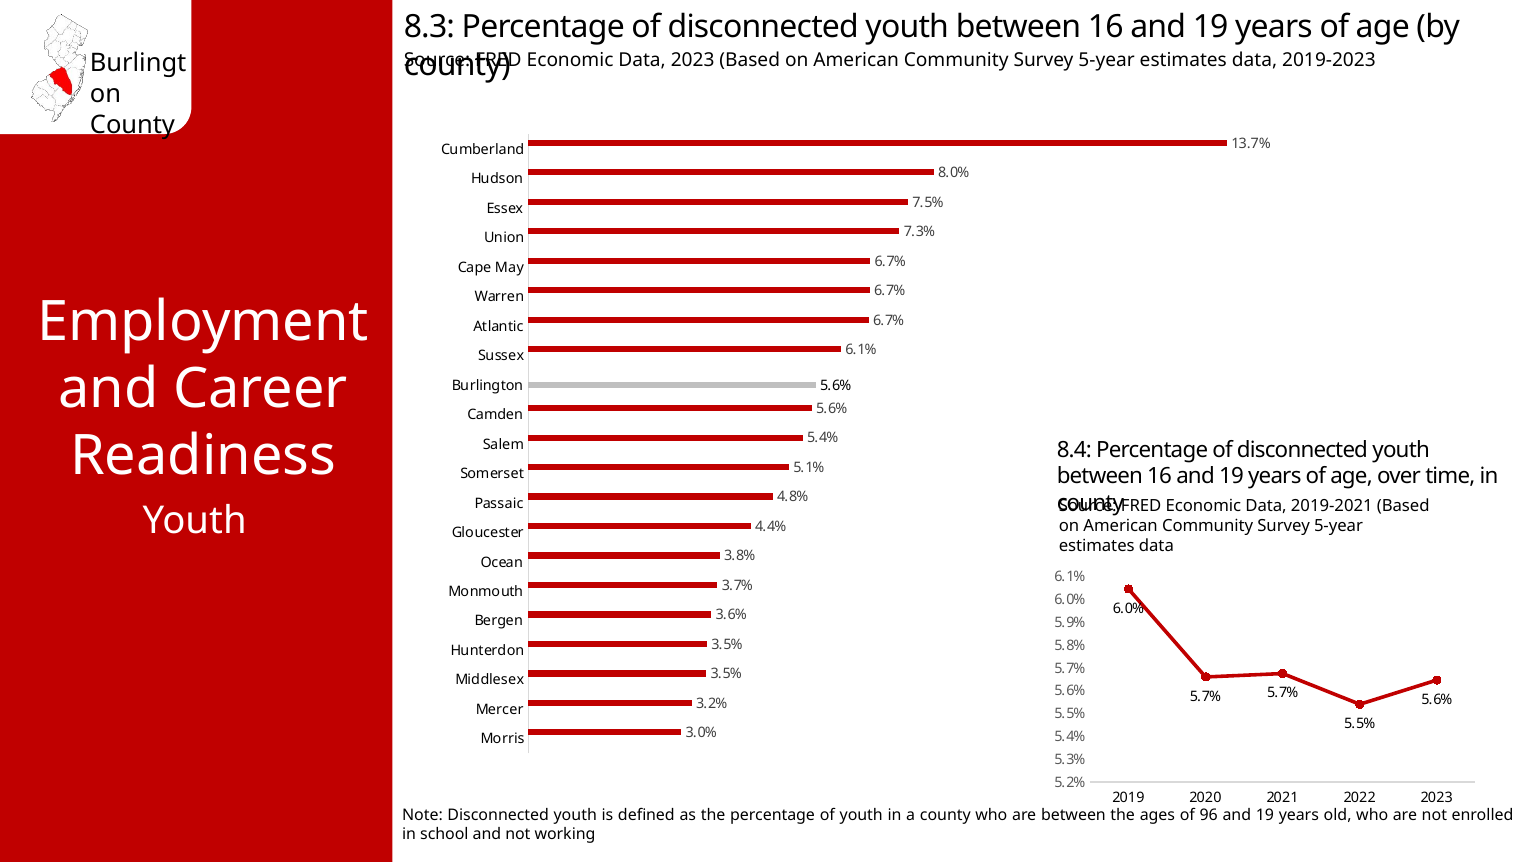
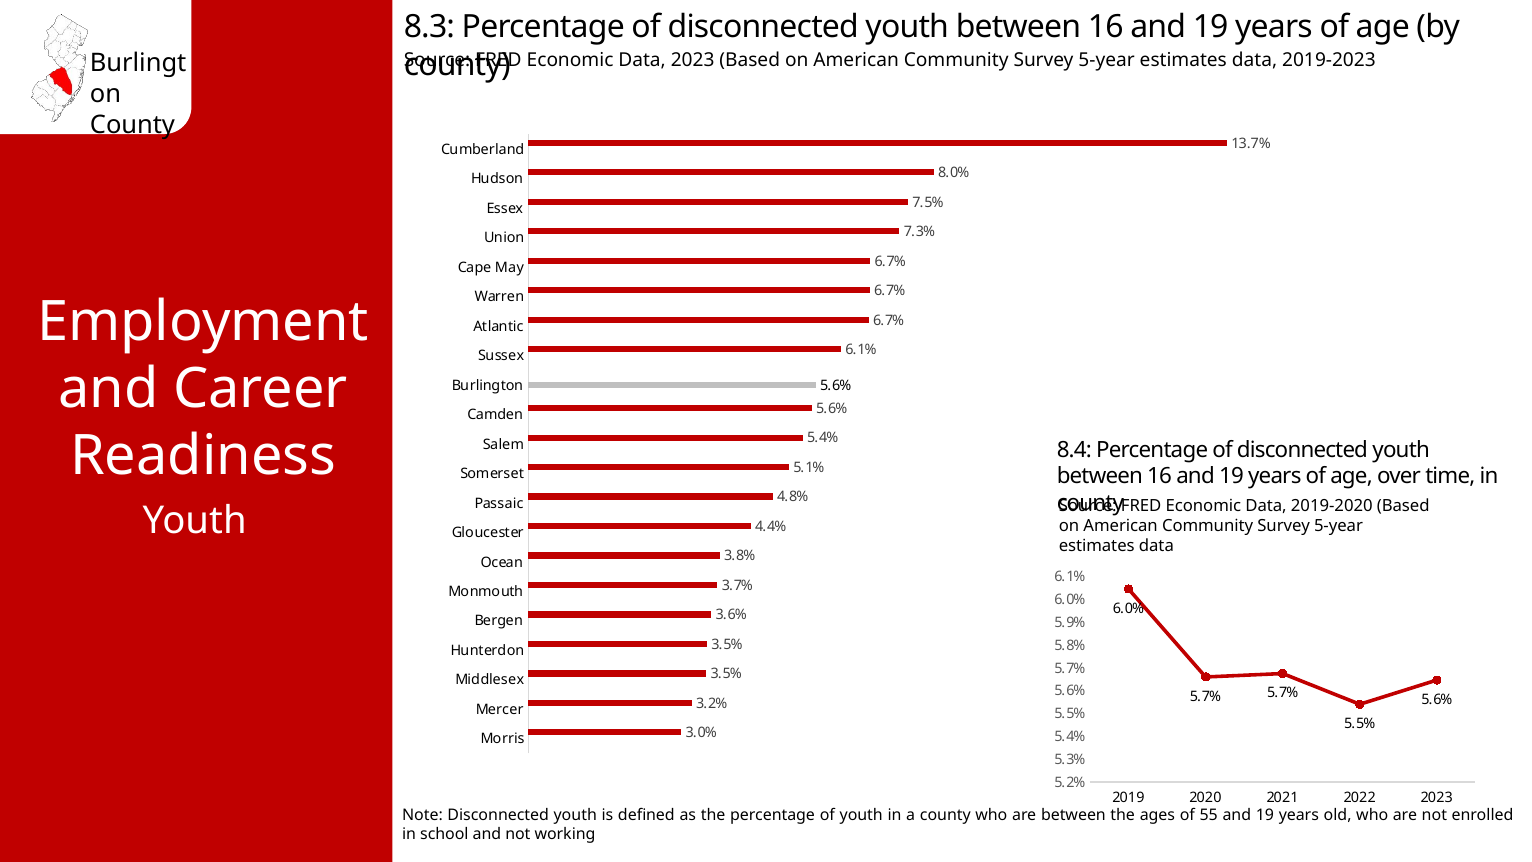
2019-2021: 2019-2021 -> 2019-2020 (1332, 506)
96: 96 -> 55 (1209, 815)
